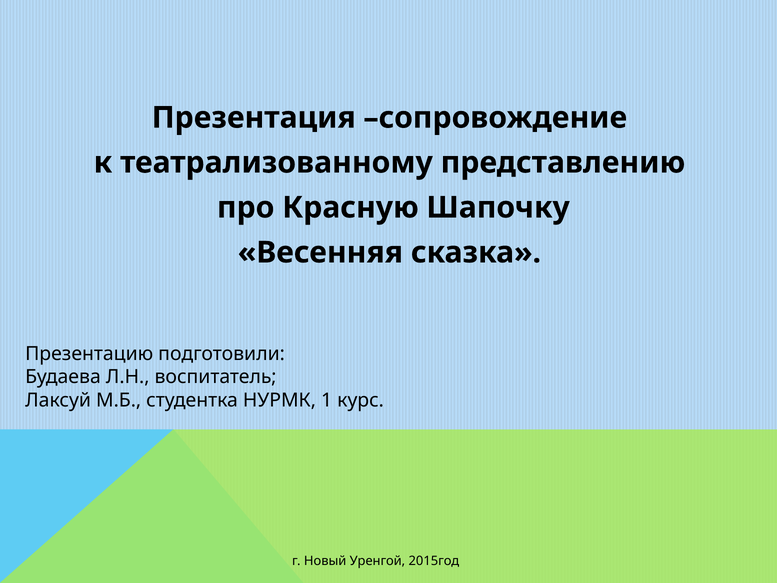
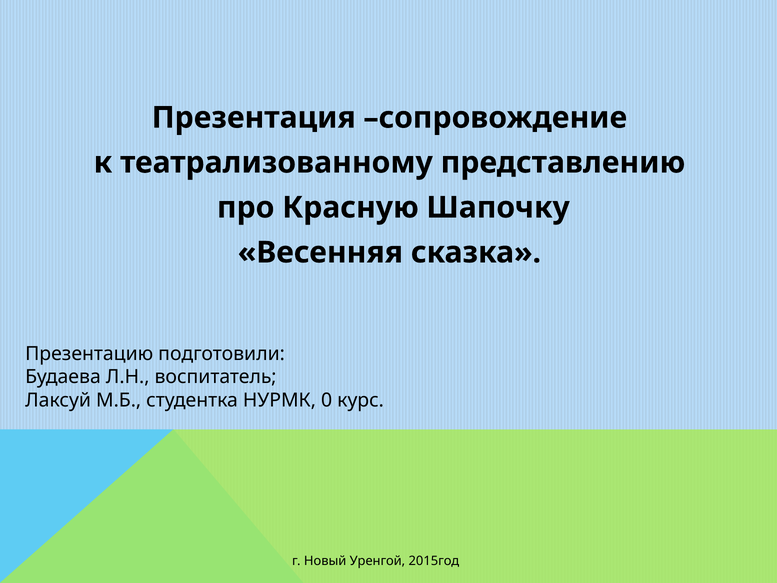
1: 1 -> 0 (327, 400)
